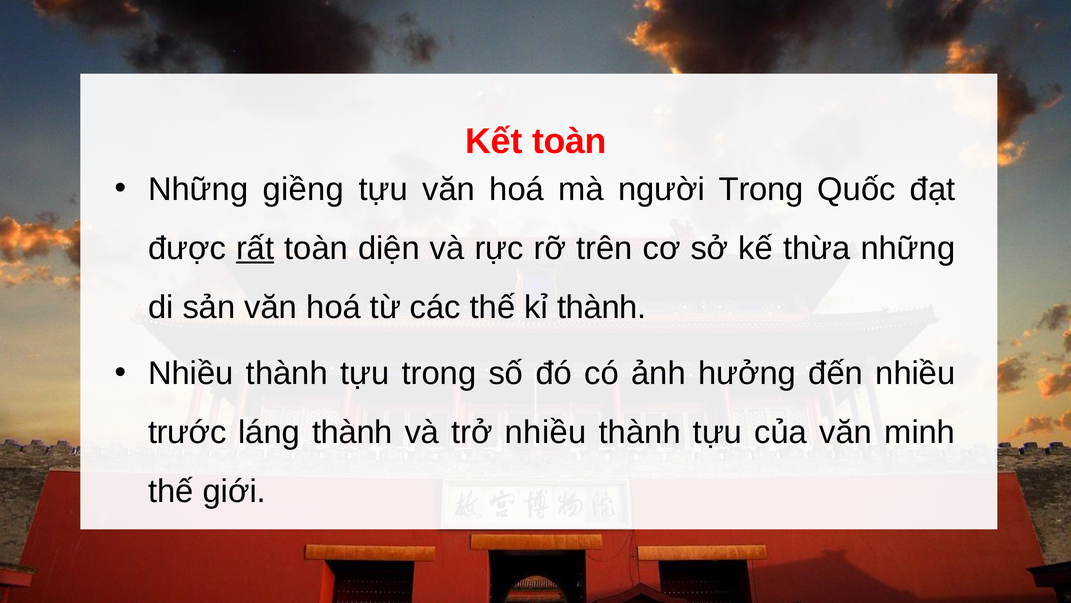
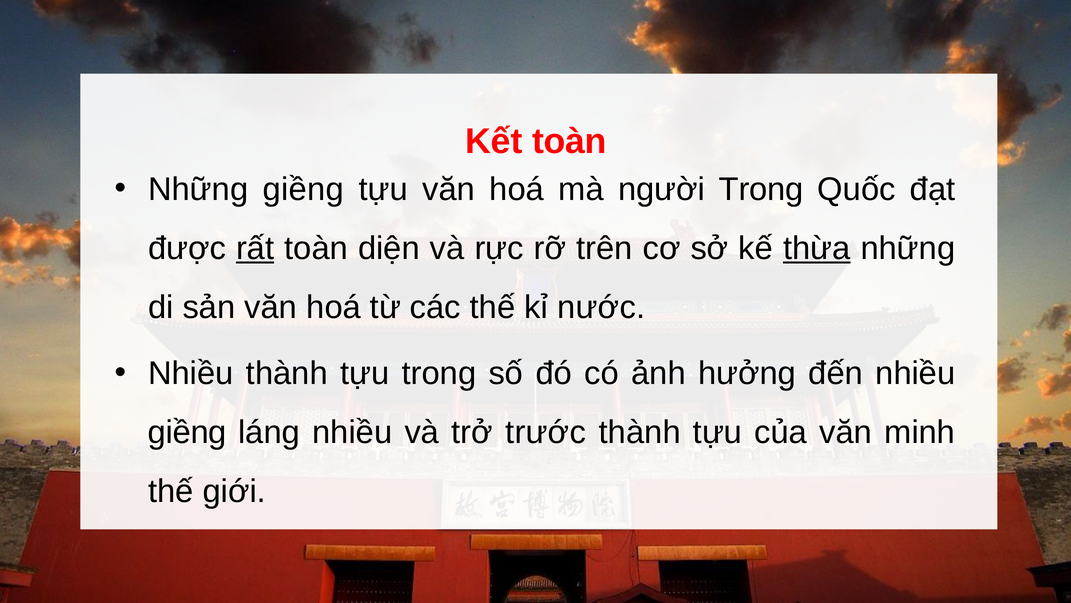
thừa underline: none -> present (817, 248)
kỉ thành: thành -> nước (601, 307)
trước: trước -> giềng (187, 432)
láng thành: thành -> nhiều (352, 432)
trở nhiều: nhiều -> trước (546, 432)
